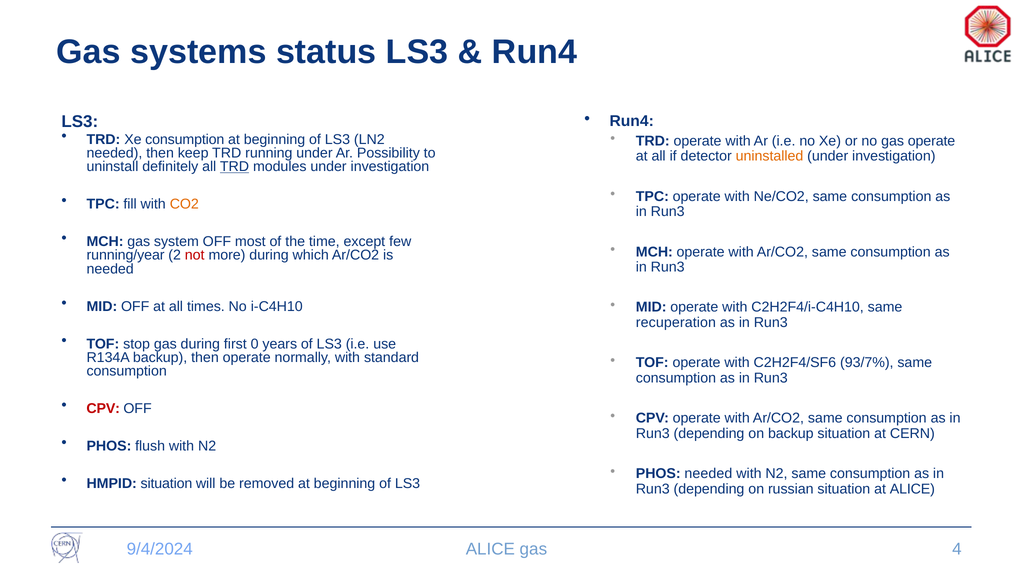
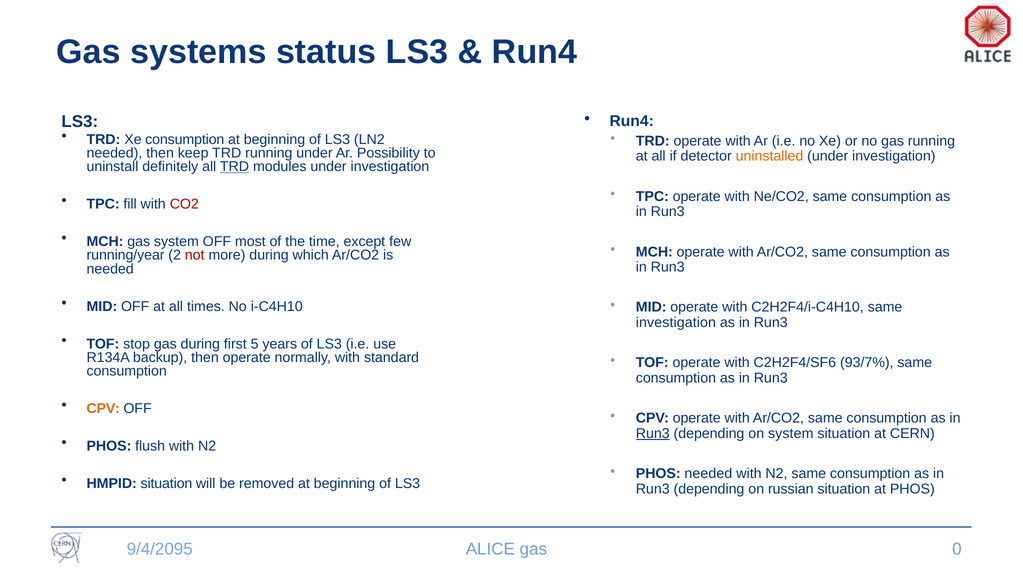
gas operate: operate -> running (931, 141)
CO2 colour: orange -> red (184, 204)
recuperation: recuperation -> investigation (676, 323)
0: 0 -> 5 (255, 344)
CPV colour: red -> orange (103, 409)
Run3 underline: none -> present (653, 434)
on backup: backup -> system (791, 434)
at ALICE: ALICE -> PHOS (912, 489)
9/4/2024: 9/4/2024 -> 9/4/2095 (160, 550)
4: 4 -> 0 (957, 550)
